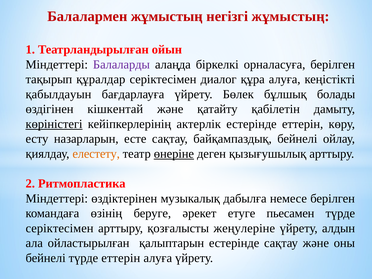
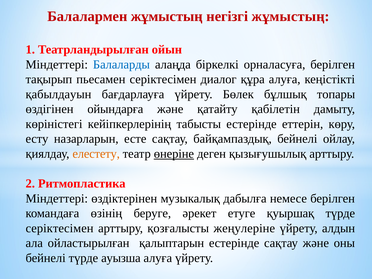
Балаларды colour: purple -> blue (121, 64)
құралдар: құралдар -> пьесамен (101, 79)
болады: болады -> топары (336, 94)
кішкентай: кішкентай -> ойындарға (115, 109)
көріністегі underline: present -> none (54, 124)
актерлік: актерлік -> табысты (199, 124)
пьесамен: пьесамен -> қуыршақ (290, 213)
түрде еттерін: еттерін -> ауызша (121, 258)
